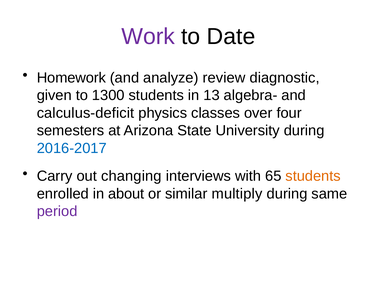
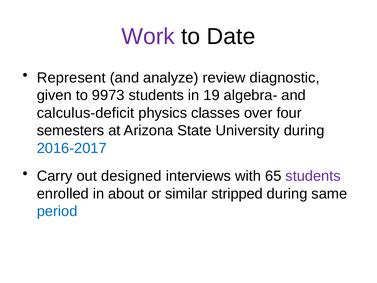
Homework: Homework -> Represent (71, 78)
1300: 1300 -> 9973 (108, 95)
13: 13 -> 19 (212, 95)
changing: changing -> designed (131, 176)
students colour: orange -> purple (313, 176)
multiply: multiply -> stripped (237, 194)
period colour: purple -> blue (57, 211)
